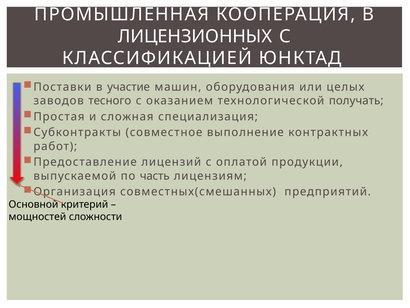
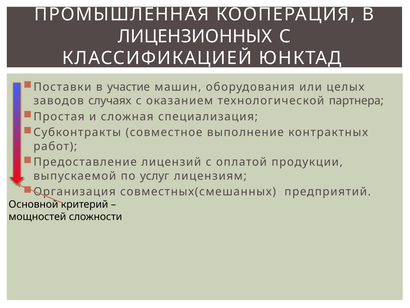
тесного: тесного -> случаях (110, 100)
получать: получать -> партнера (356, 100)
часть: часть -> услуг (155, 176)
